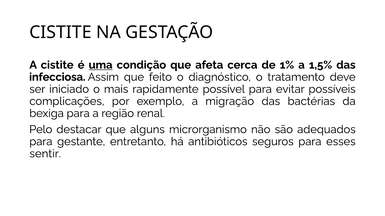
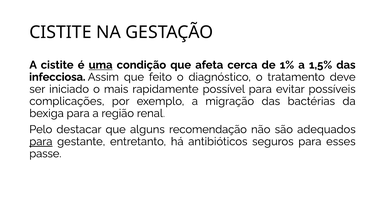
microrganismo: microrganismo -> recomendação (208, 130)
para underline: none -> present (41, 142)
sentir: sentir -> passe (45, 154)
